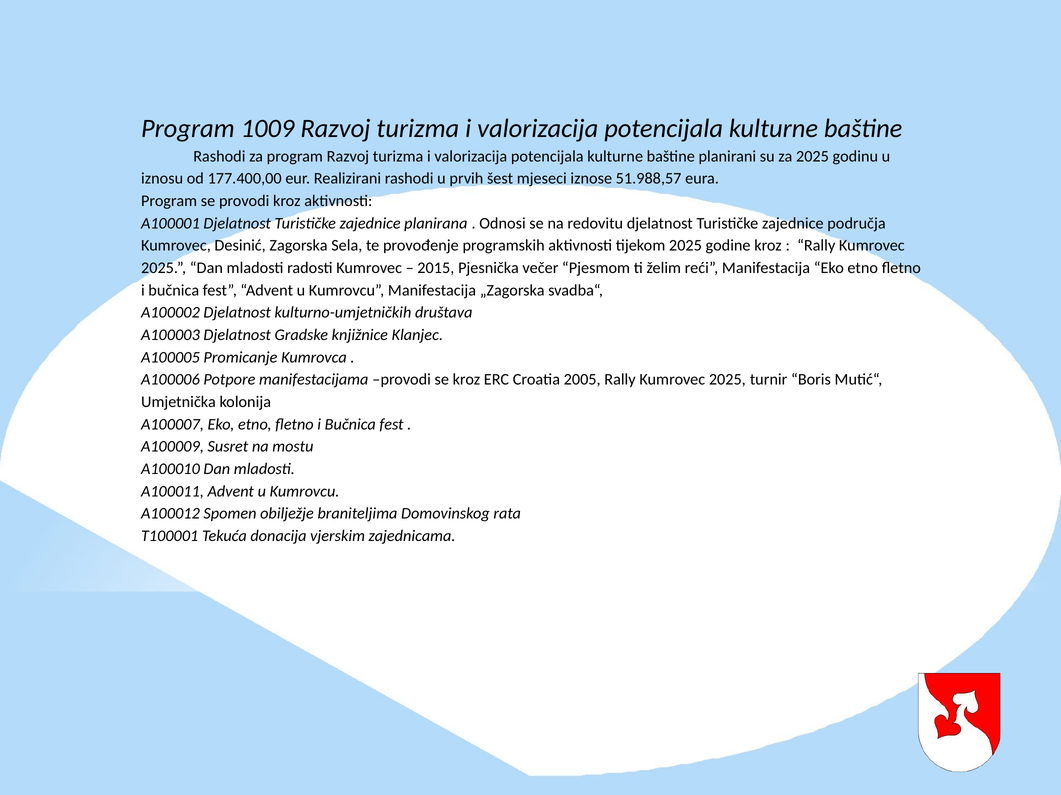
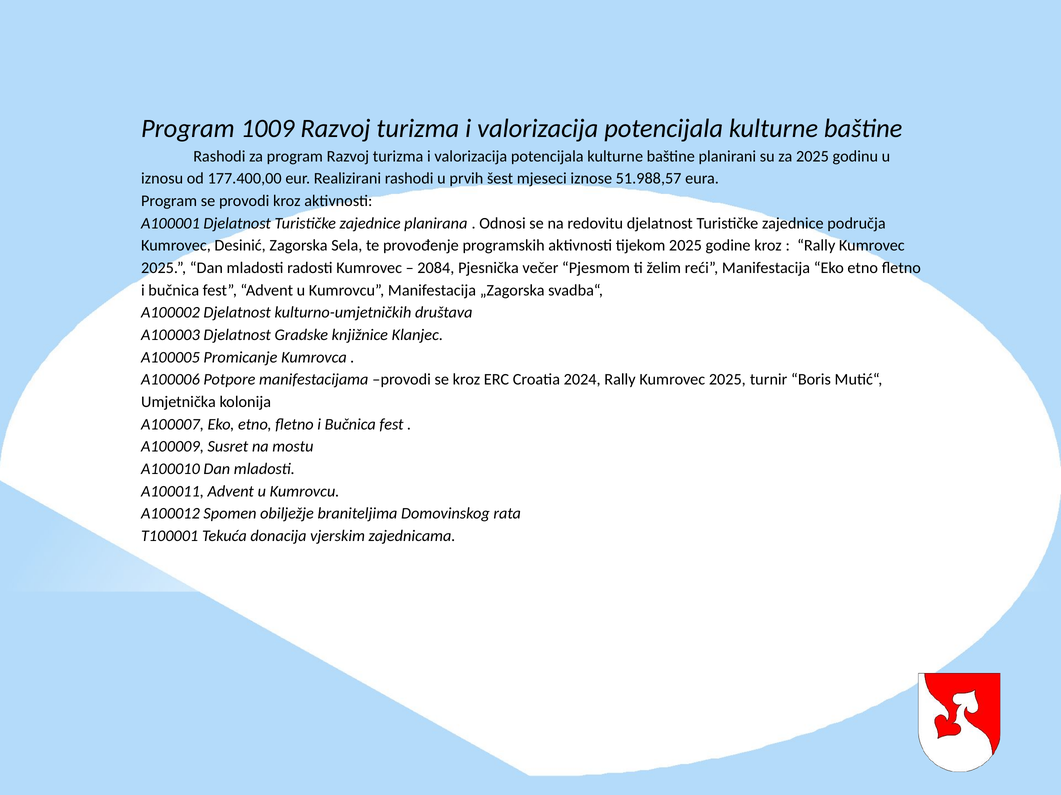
2015: 2015 -> 2084 (436, 268)
2005: 2005 -> 2024 (582, 380)
